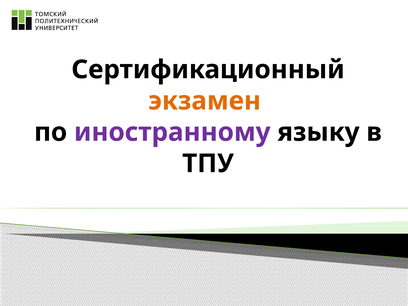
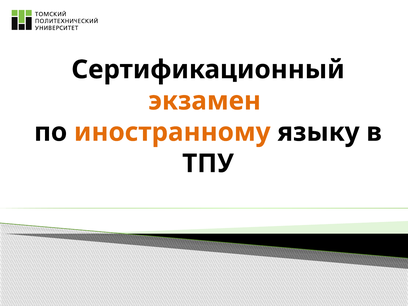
иностранному colour: purple -> orange (172, 132)
